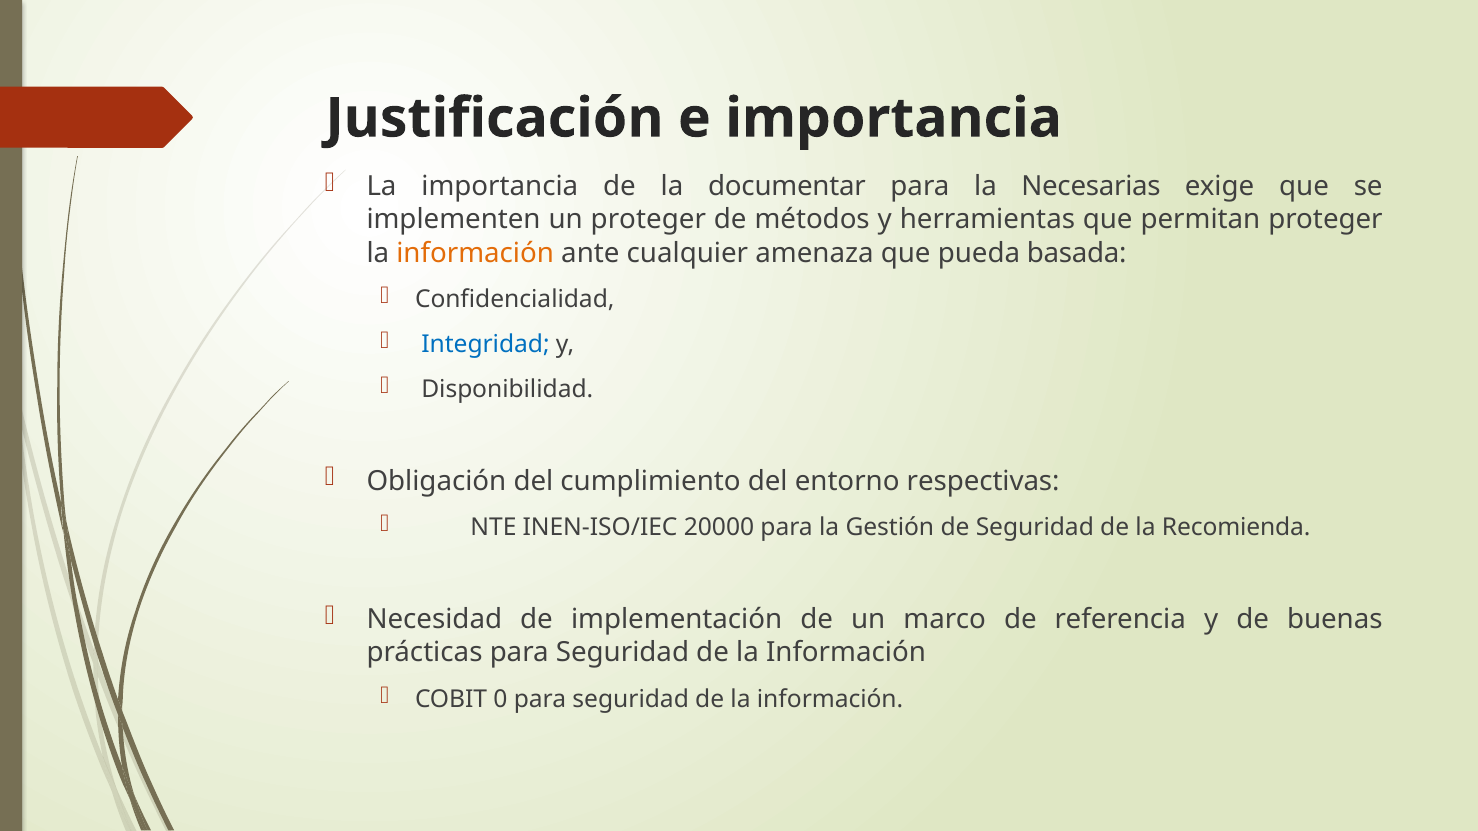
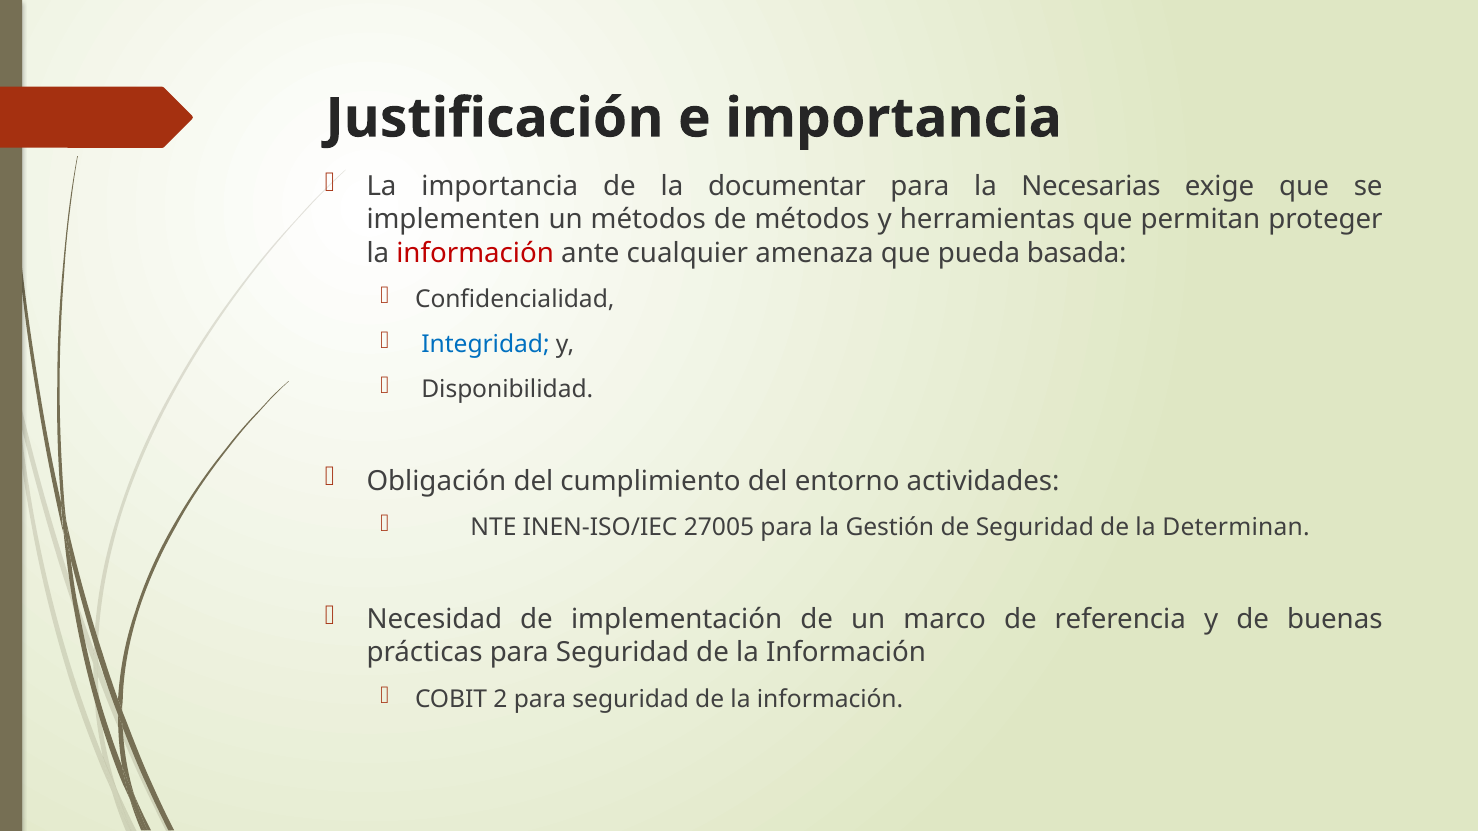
un proteger: proteger -> métodos (648, 220)
información colour: orange -> red (475, 253)
respectivas: respectivas -> actividades (983, 481)
20000: 20000 -> 27005 (719, 528)
Recomienda: Recomienda -> Determinan (1236, 528)
0: 0 -> 2 (501, 700)
